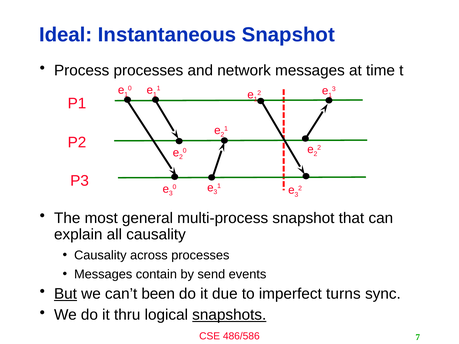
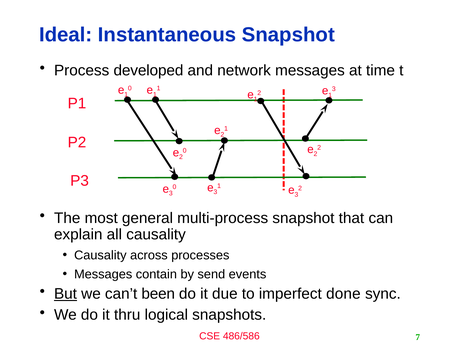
Process processes: processes -> developed (148, 70)
turns: turns -> done (343, 294)
snapshots underline: present -> none (229, 315)
